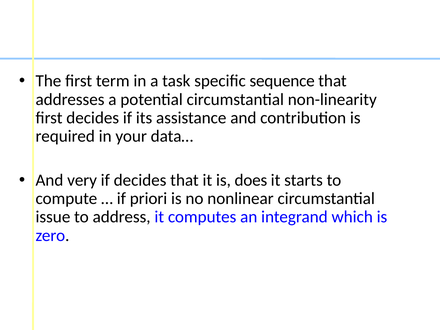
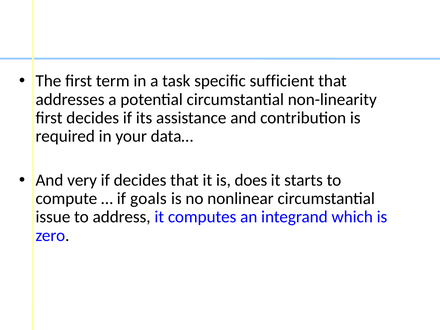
sequence: sequence -> sufficient (282, 81)
priori: priori -> goals (148, 199)
